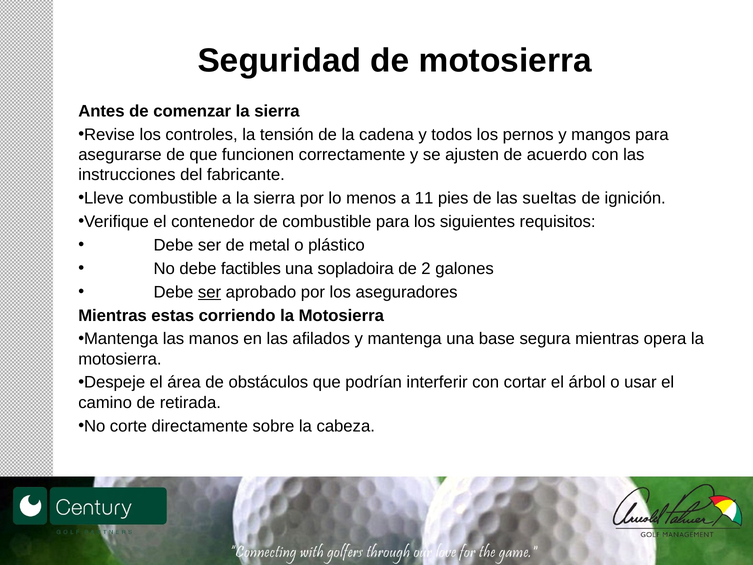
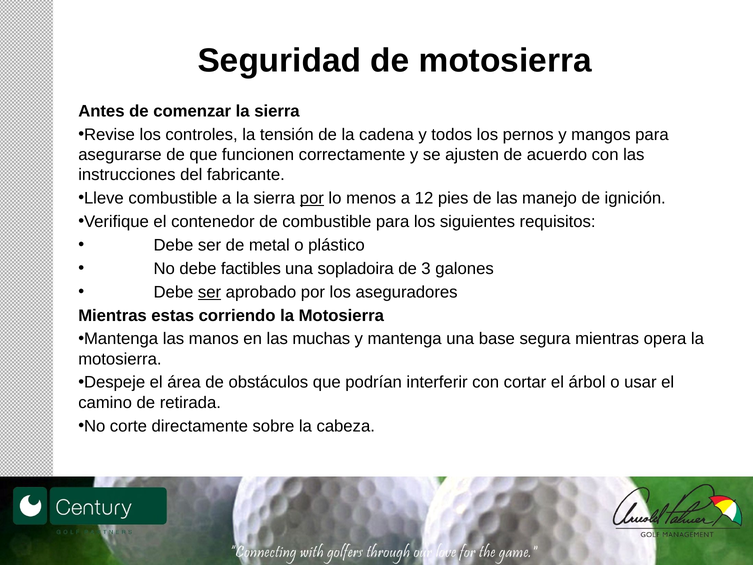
por underline: none -> present (312, 198)
11: 11 -> 12 (424, 198)
sueltas: sueltas -> manejo (550, 198)
2: 2 -> 3 (426, 269)
afilados: afilados -> muchas (321, 339)
